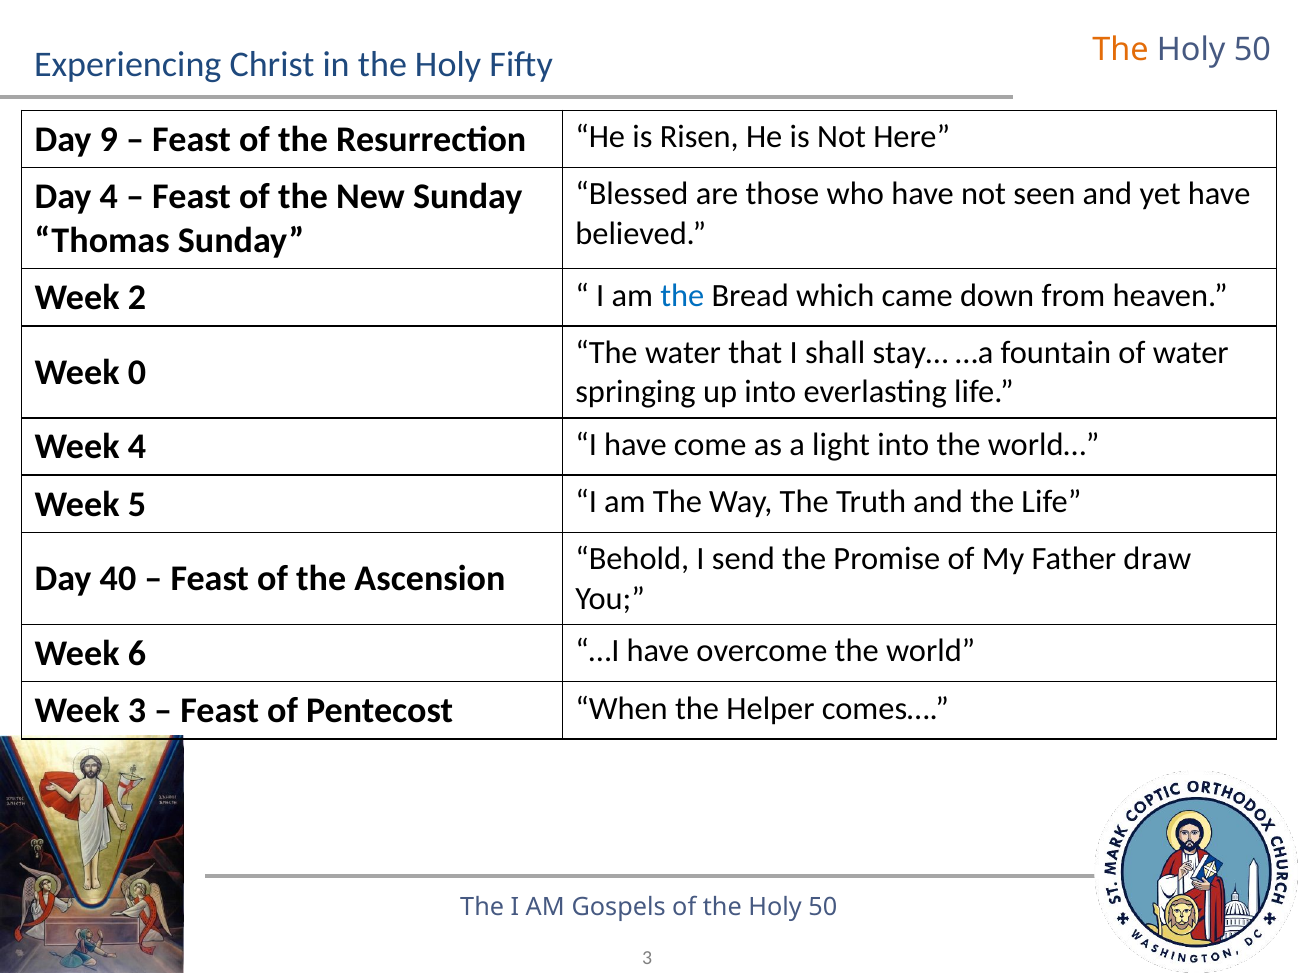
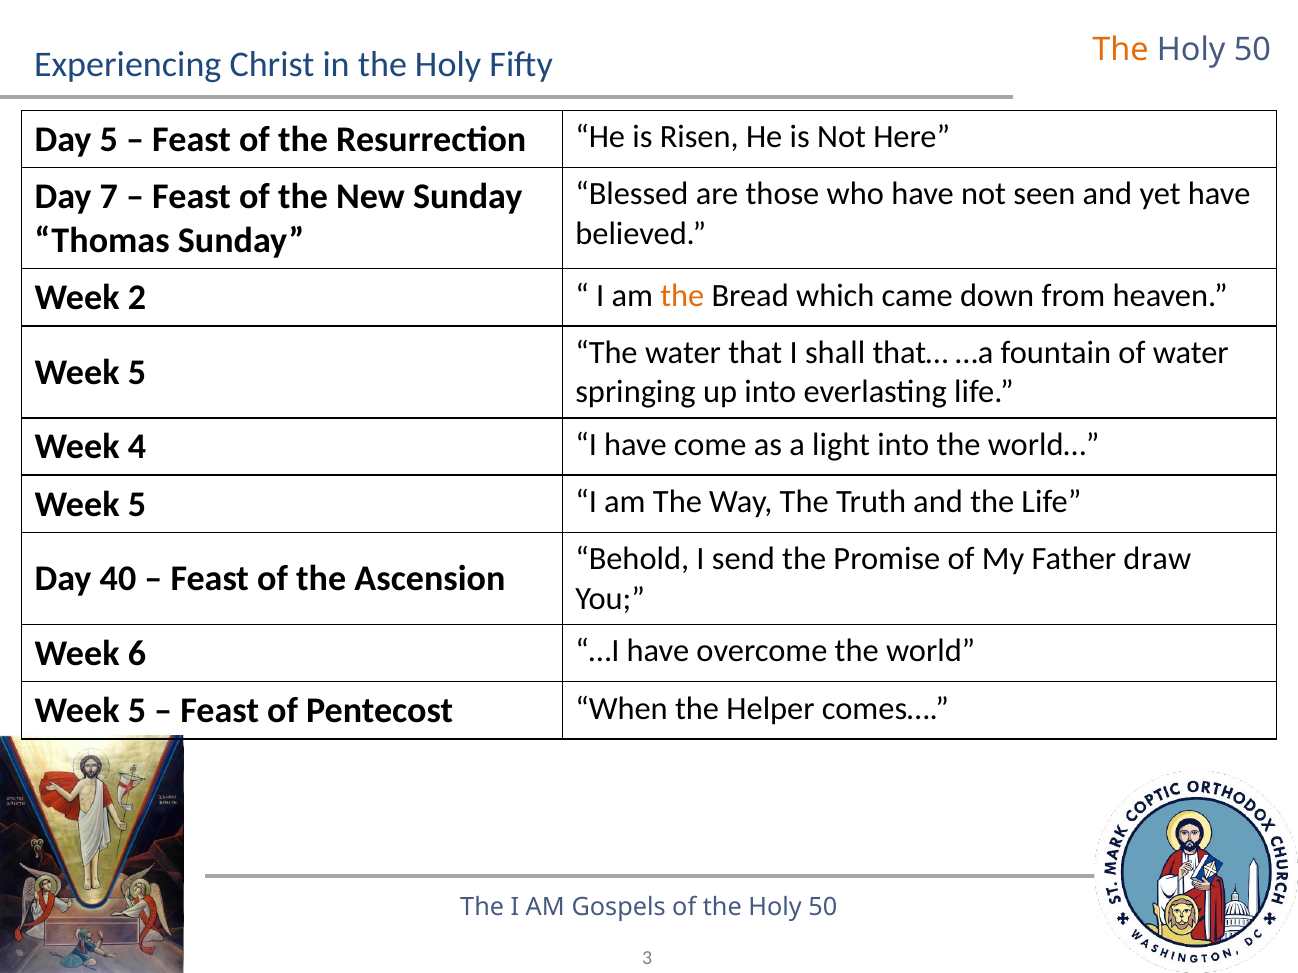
Day 9: 9 -> 5 (109, 139)
Day 4: 4 -> 7 (109, 196)
the colour: blue -> orange (682, 296)
stay…: stay… -> that… (910, 353)
0: 0 -> 5 (137, 373)
3: 3 -> 5 (137, 711)
